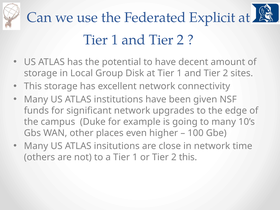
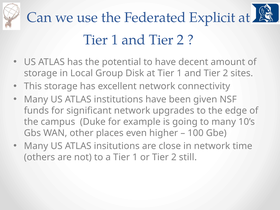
2 this: this -> still (188, 157)
